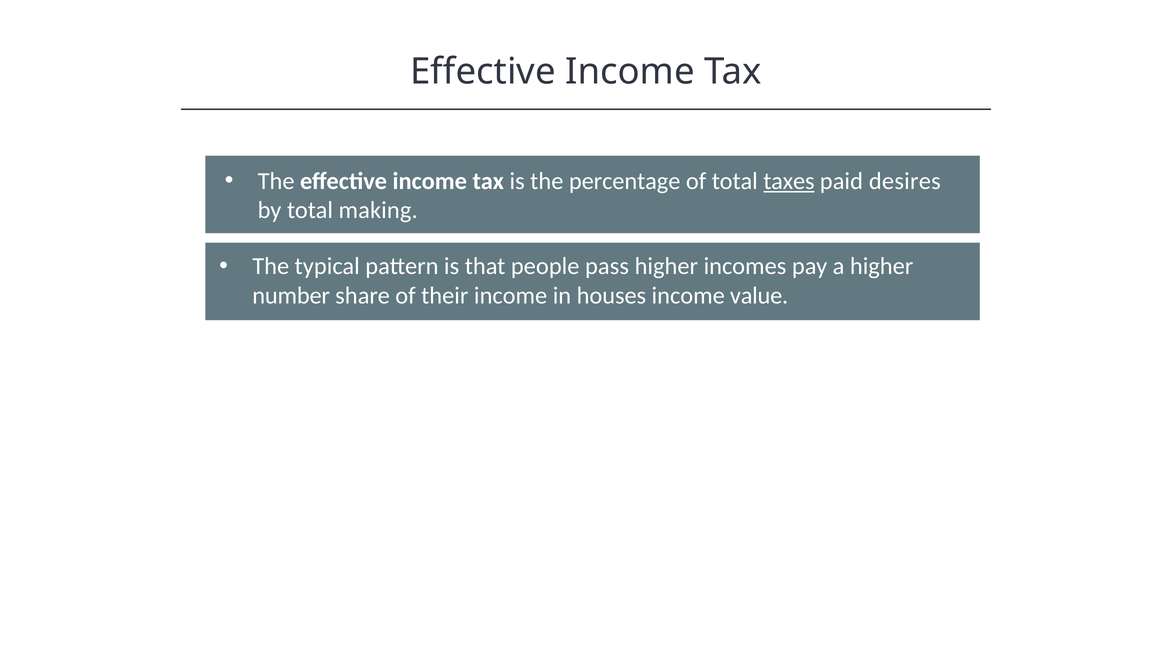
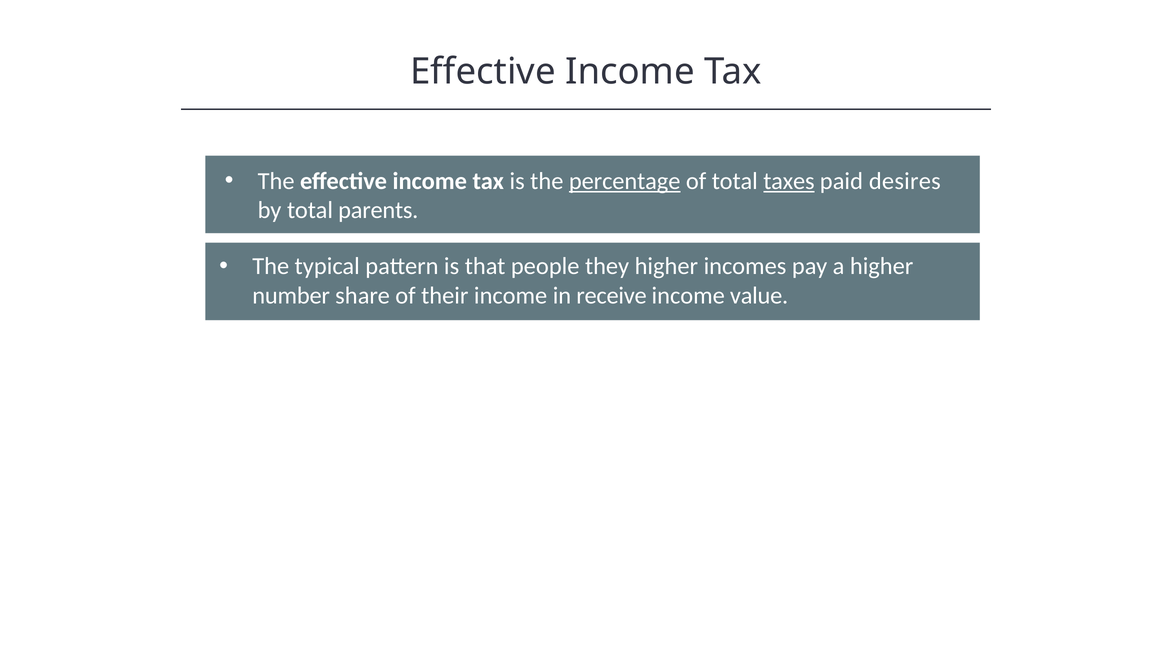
percentage underline: none -> present (625, 181)
making: making -> parents (378, 210)
pass: pass -> they (607, 267)
houses: houses -> receive (612, 296)
